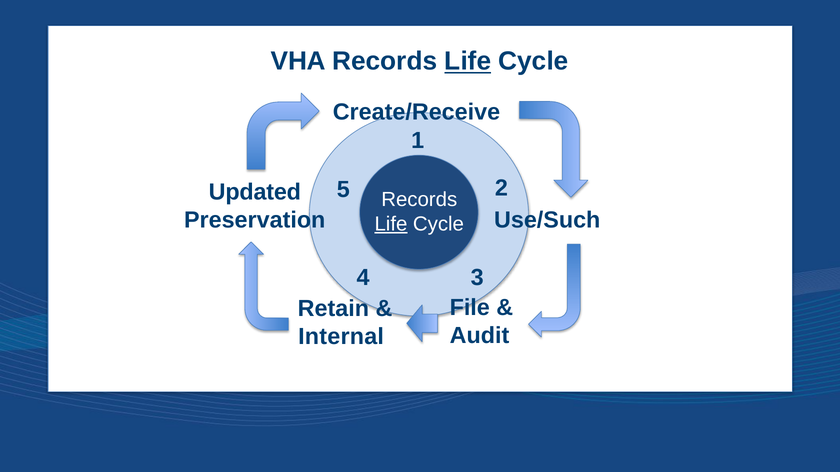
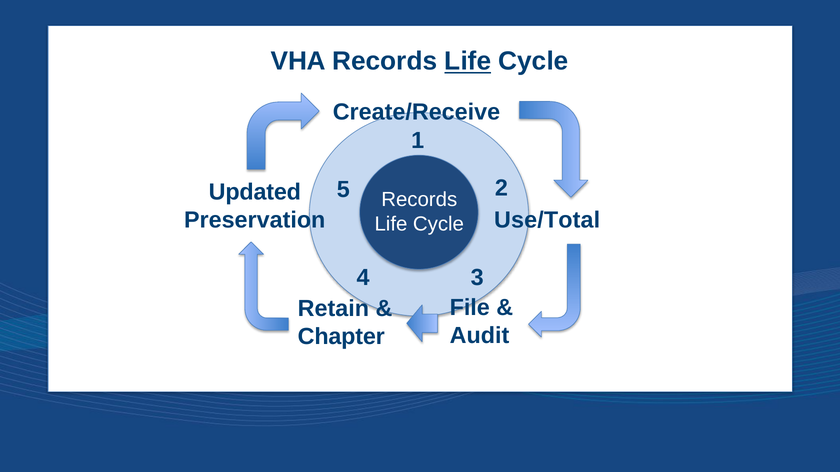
Use/Such: Use/Such -> Use/Total (547, 220)
Life underline: present -> none (391, 224)
Internal: Internal -> Chapter (341, 337)
